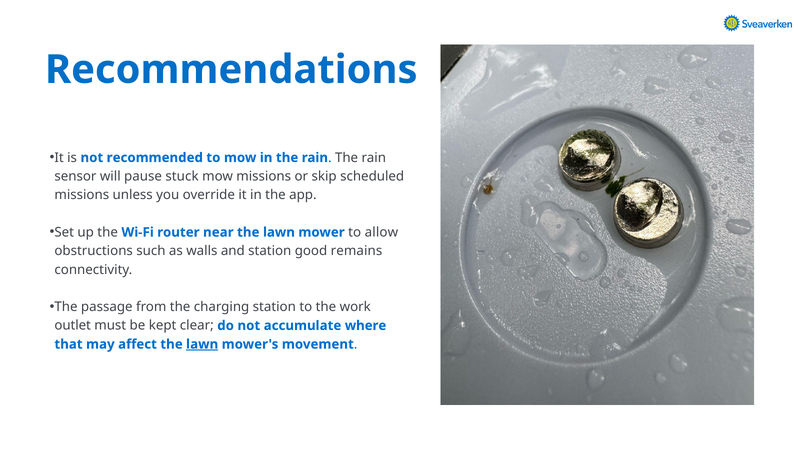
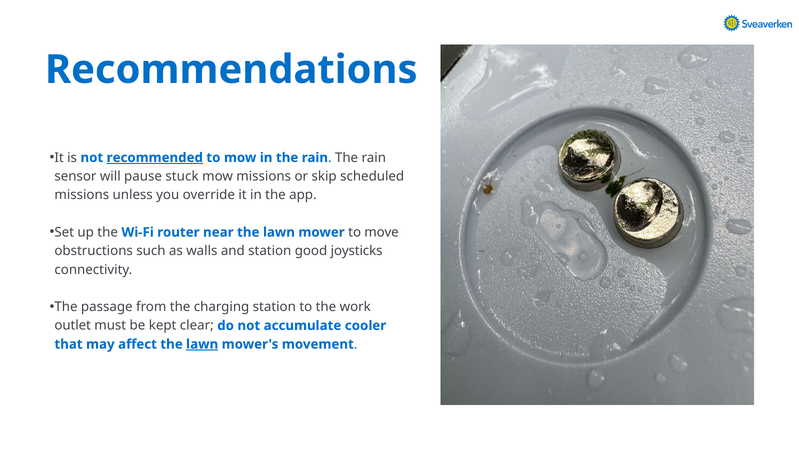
recommended underline: none -> present (155, 157)
allow: allow -> move (382, 232)
remains: remains -> joysticks (357, 251)
where: where -> cooler (365, 325)
